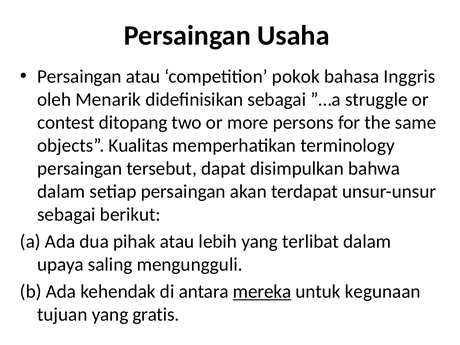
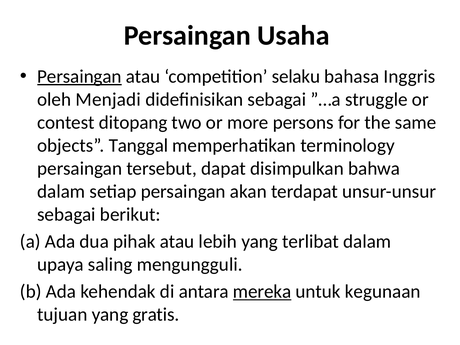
Persaingan underline: none -> present (79, 76)
pokok: pokok -> selaku (296, 76)
Menarik: Menarik -> Menjadi (108, 99)
Kualitas: Kualitas -> Tanggal (138, 145)
